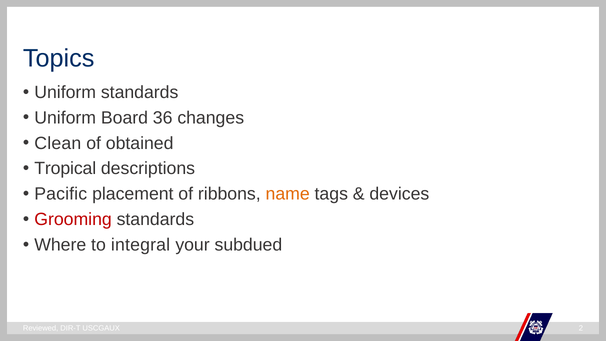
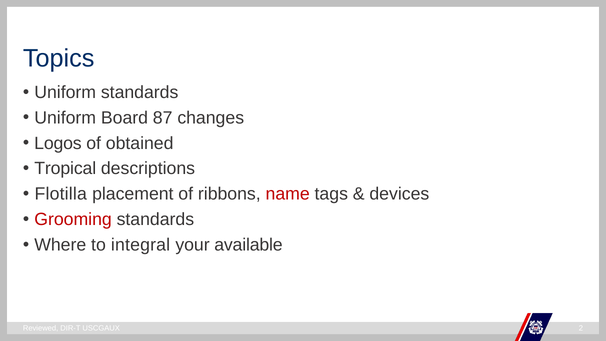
36: 36 -> 87 (163, 118)
Clean: Clean -> Logos (58, 143)
Pacific: Pacific -> Flotilla (61, 194)
name colour: orange -> red (288, 194)
subdued: subdued -> available (248, 245)
